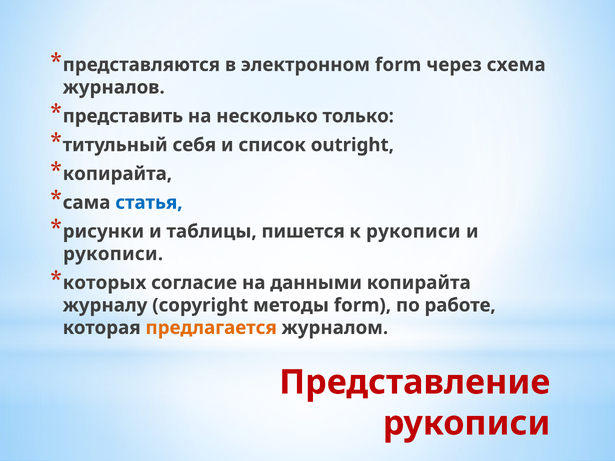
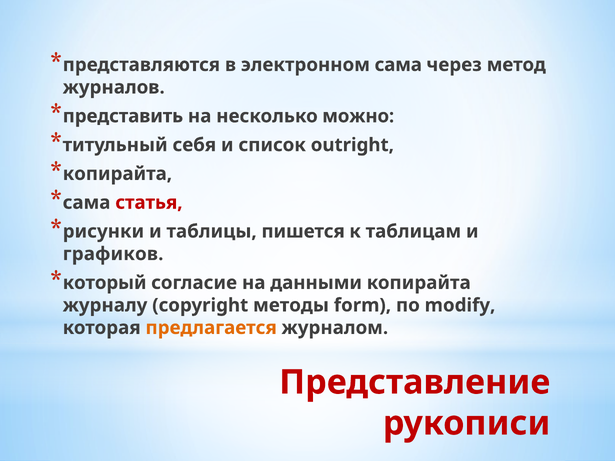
электронном form: form -> сама (398, 65)
схема: схема -> метод (516, 65)
только: только -> можно (358, 116)
статья colour: blue -> red (149, 203)
к рукописи: рукописи -> таблицам (413, 232)
рукописи: рукописи -> графиков (113, 254)
которых: которых -> который (105, 283)
работе: работе -> modify (460, 305)
